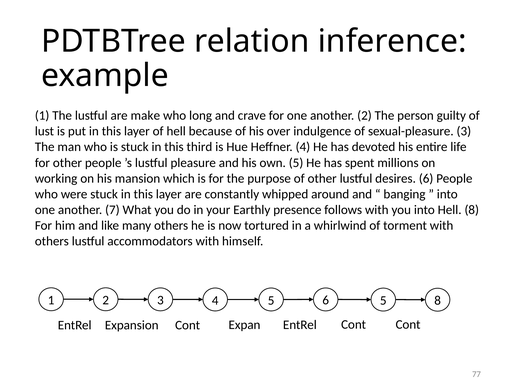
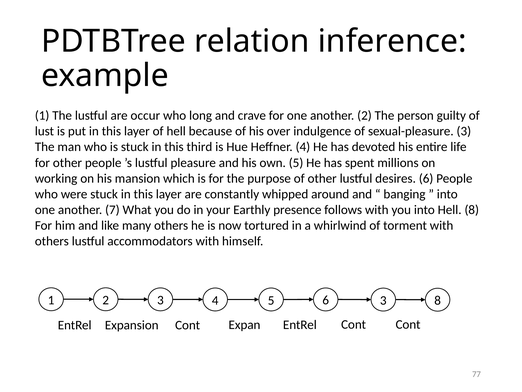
make: make -> occur (145, 116)
6 5: 5 -> 3 (383, 300)
